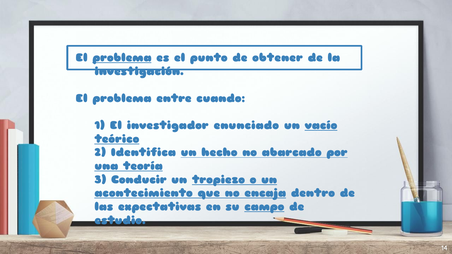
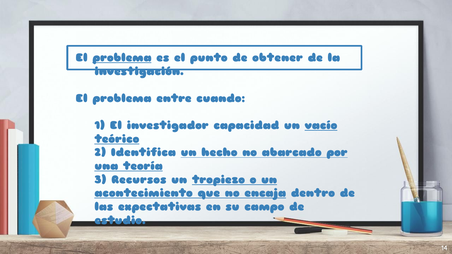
enunciado: enunciado -> capacidad (246, 126)
Conducir: Conducir -> Recursos (139, 180)
campo underline: present -> none (264, 207)
